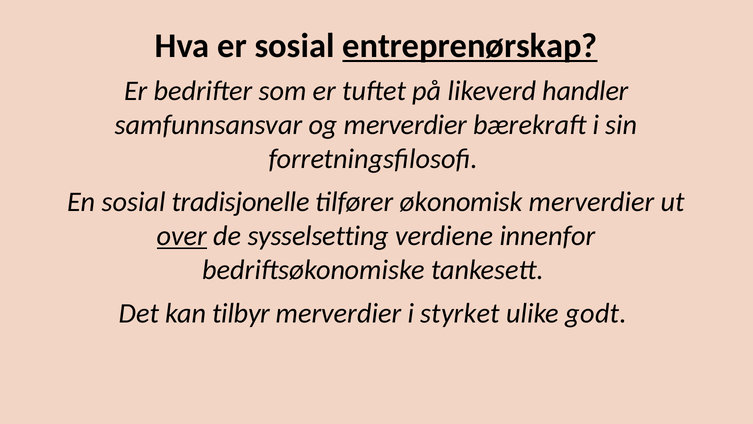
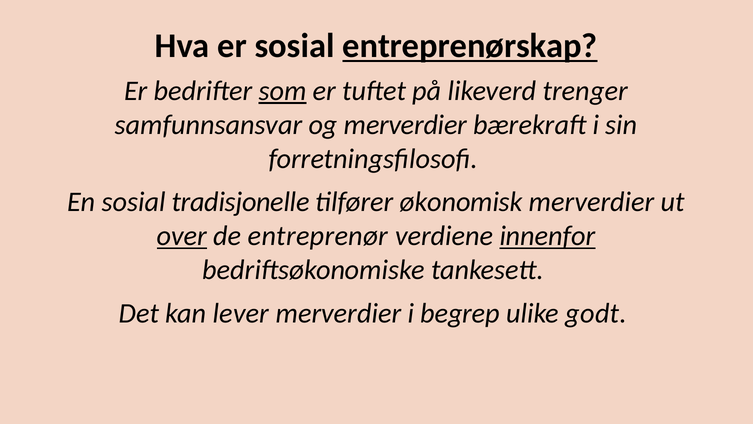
som underline: none -> present (283, 91)
handler: handler -> trenger (585, 91)
sysselsetting: sysselsetting -> entreprenør (318, 236)
innenfor underline: none -> present (548, 236)
tilbyr: tilbyr -> lever (241, 313)
styrket: styrket -> begrep (460, 313)
